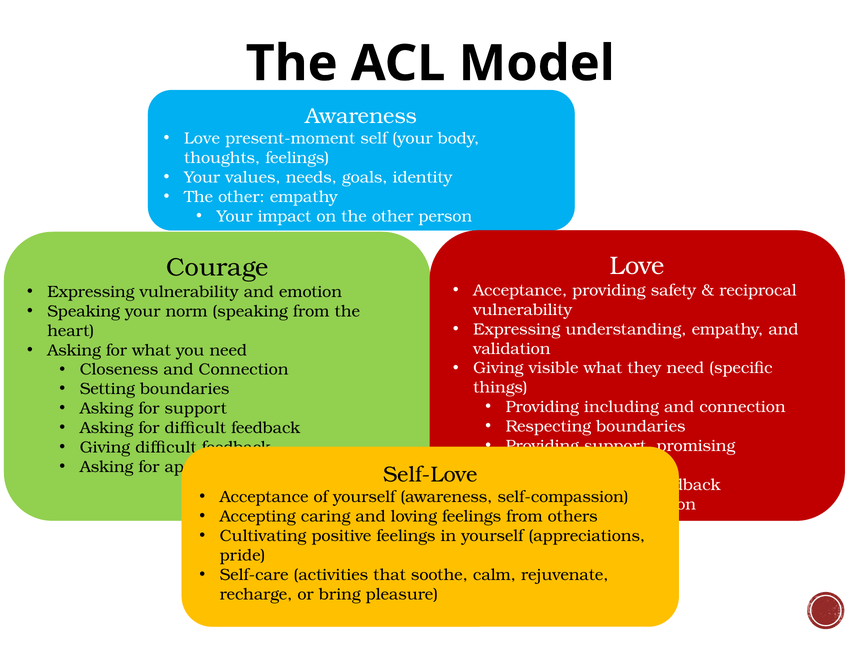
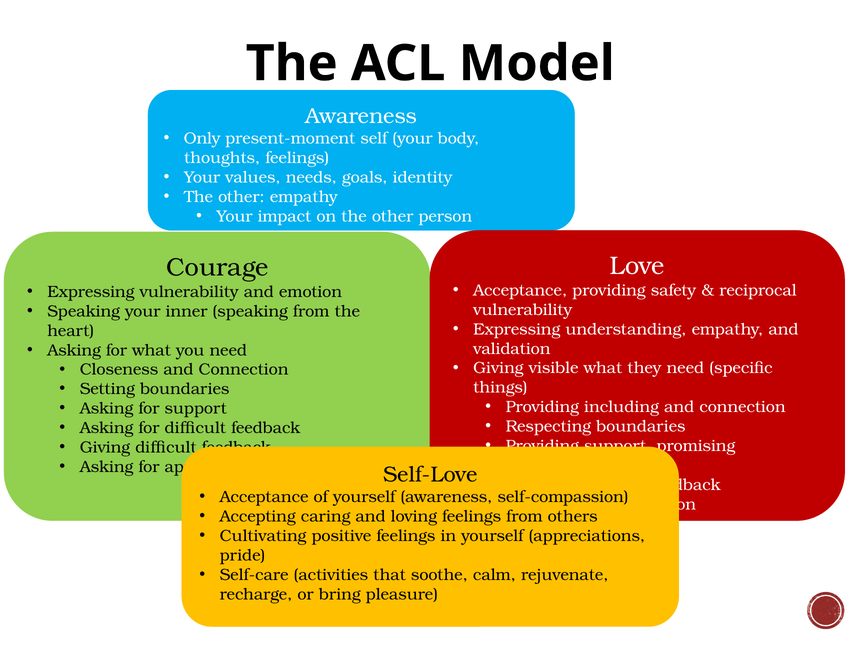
Love: Love -> Only (202, 139)
norm: norm -> inner (186, 311)
